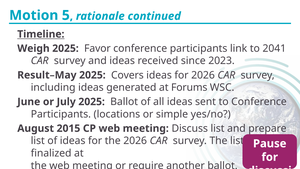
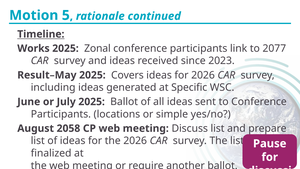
Weigh: Weigh -> Works (33, 48)
Favor: Favor -> Zonal (97, 48)
2041: 2041 -> 2077 (274, 48)
Forums: Forums -> Specific (189, 87)
2015: 2015 -> 2058 (68, 128)
